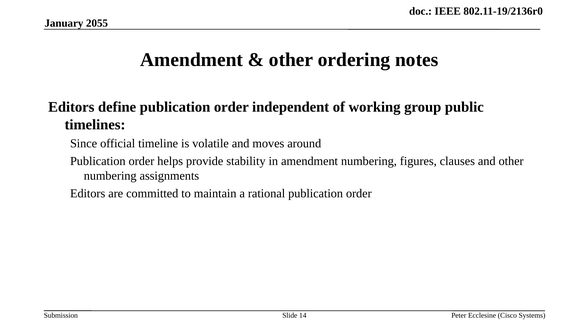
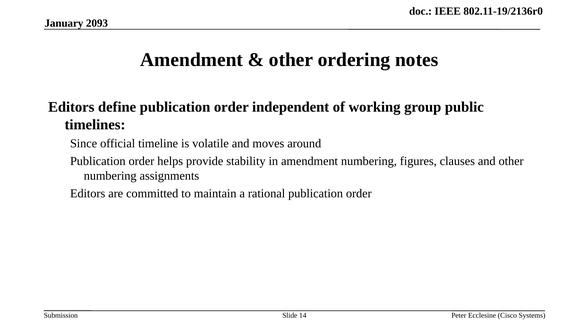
2055: 2055 -> 2093 (97, 23)
